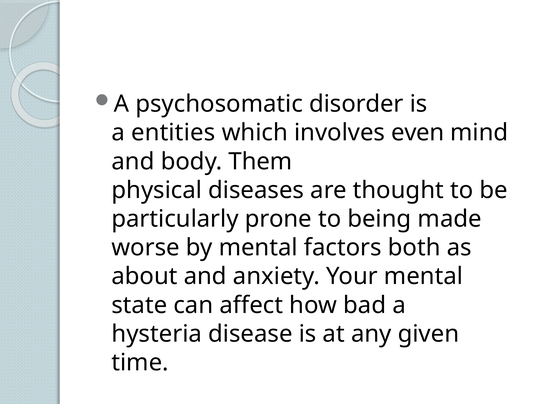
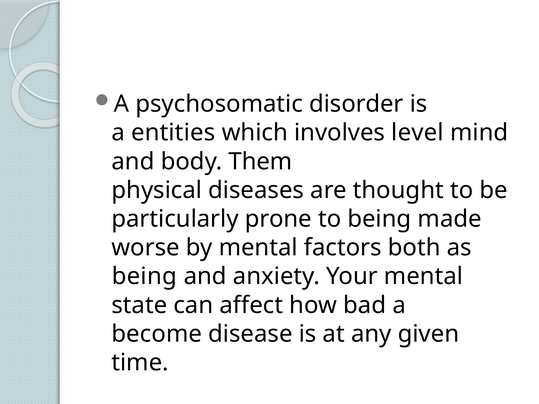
even: even -> level (418, 133)
about: about -> being (144, 277)
hysteria: hysteria -> become (157, 334)
